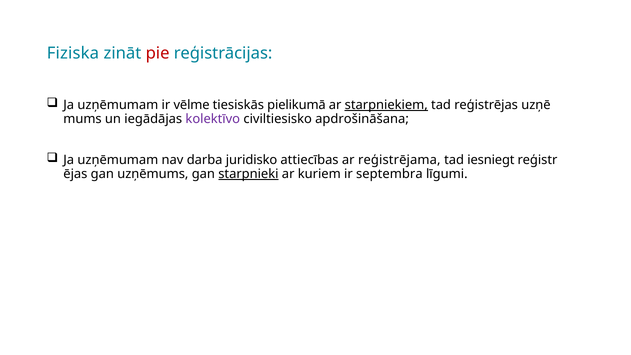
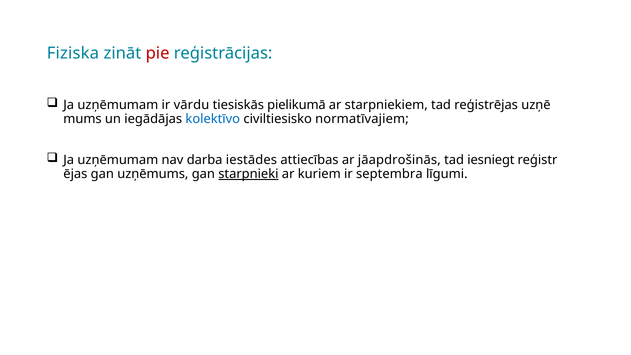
vēlme: vēlme -> vārdu (191, 105)
starpniekiem underline: present -> none (386, 105)
kolektīvo colour: purple -> blue (213, 119)
apdrošināšana: apdrošināšana -> normatīvajiem (362, 119)
juridisko: juridisko -> iestādes (251, 160)
reģistrējama: reģistrējama -> jāapdrošinās (399, 160)
